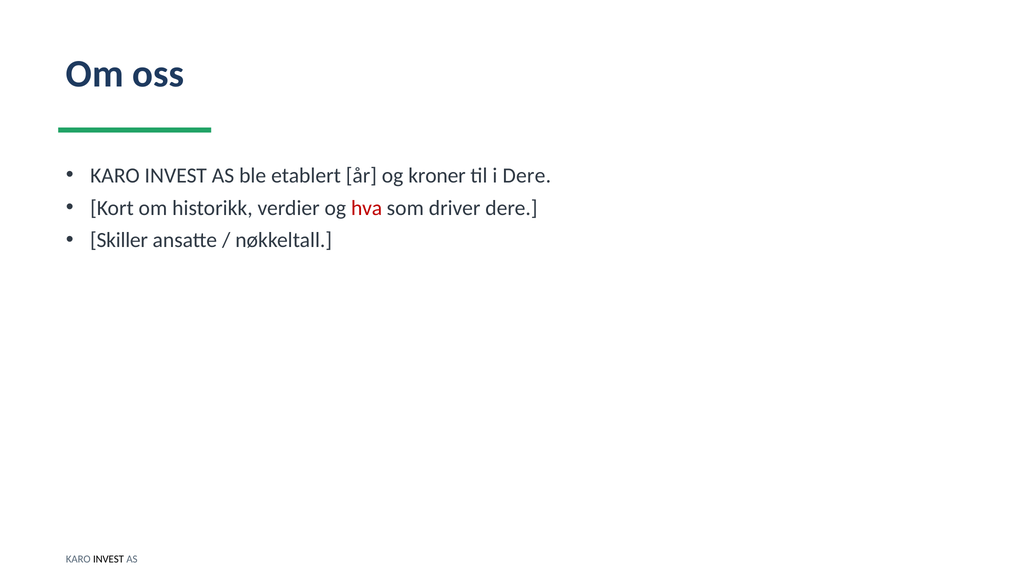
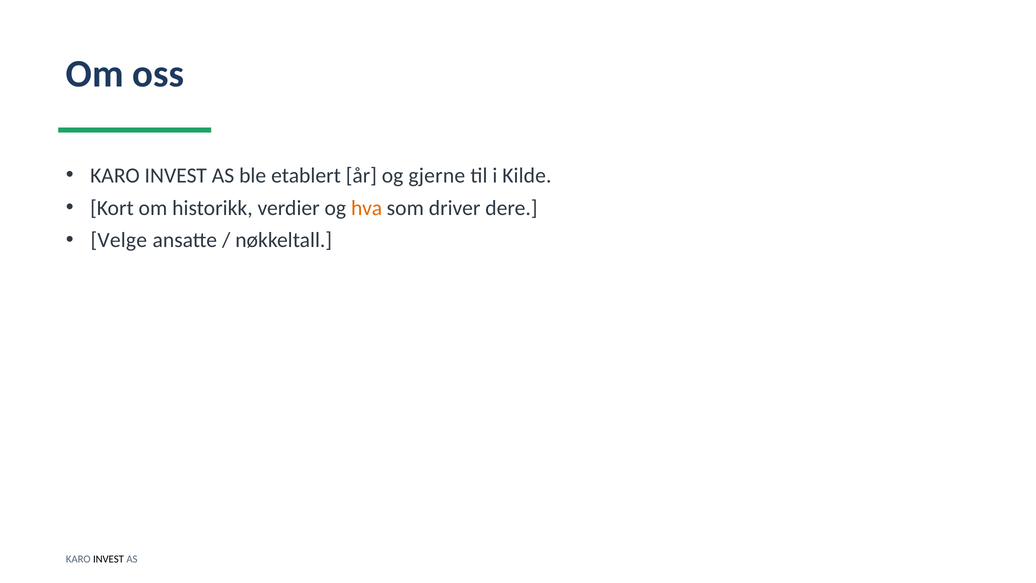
kroner: kroner -> gjerne (437, 175)
i Dere: Dere -> Kilde (527, 175)
hva colour: red -> orange (367, 208)
Skiller: Skiller -> Velge (119, 240)
